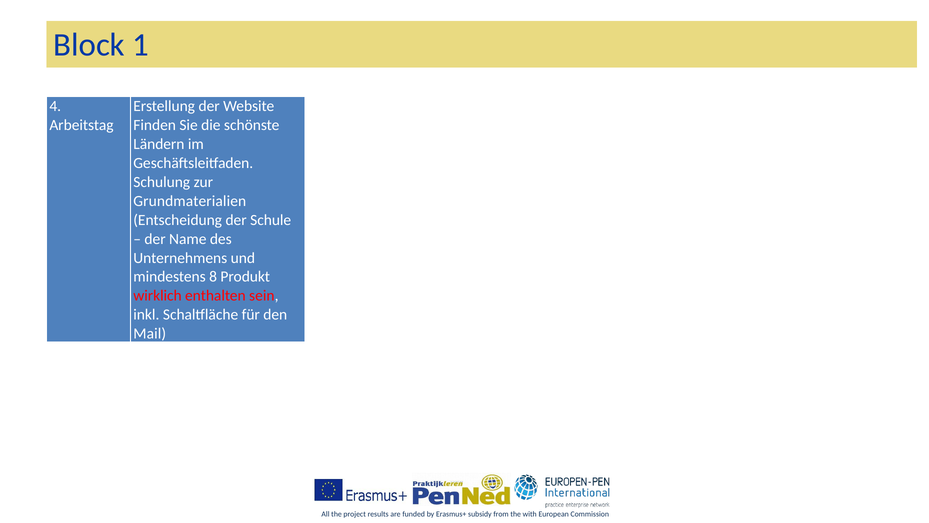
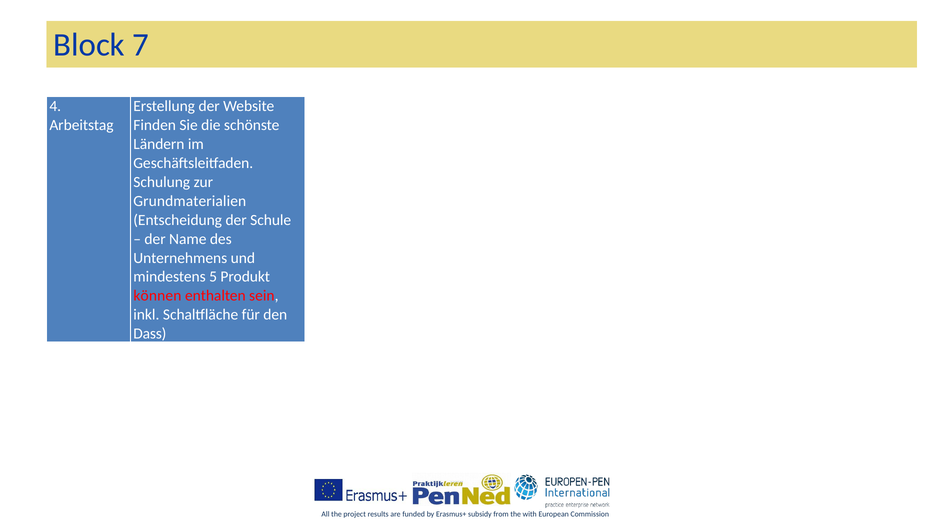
1: 1 -> 7 (141, 45)
8: 8 -> 5 (213, 277)
wirklich: wirklich -> können (157, 296)
Mail: Mail -> Dass (150, 333)
